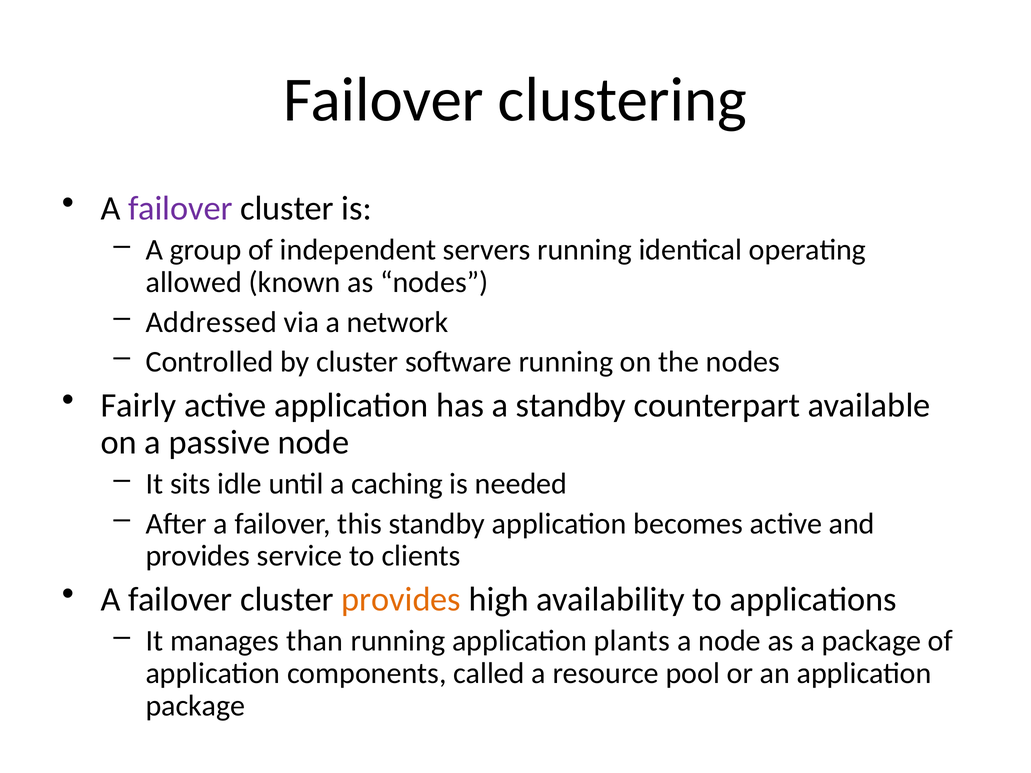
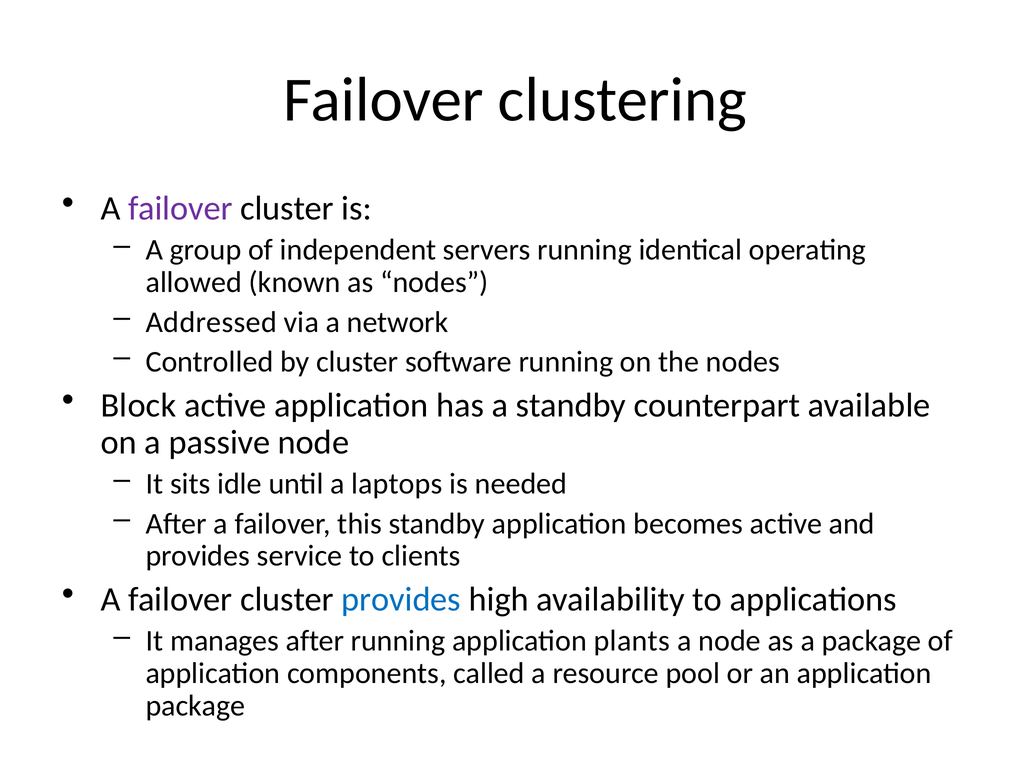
Fairly: Fairly -> Block (138, 406)
caching: caching -> laptops (397, 484)
provides colour: orange -> blue (401, 600)
manages than: than -> after (315, 641)
